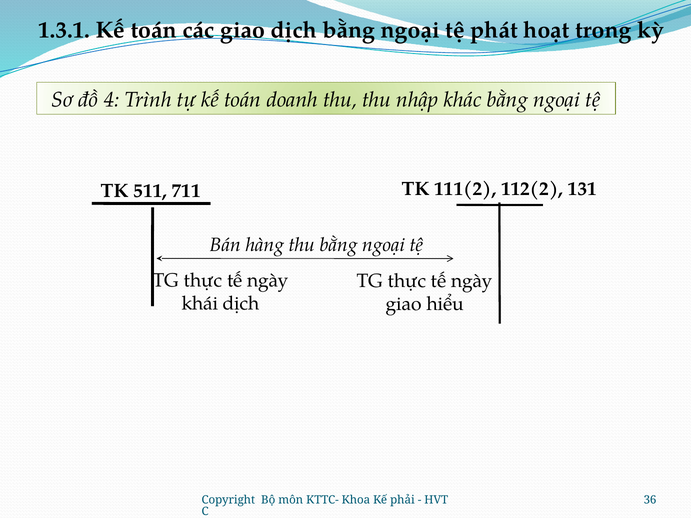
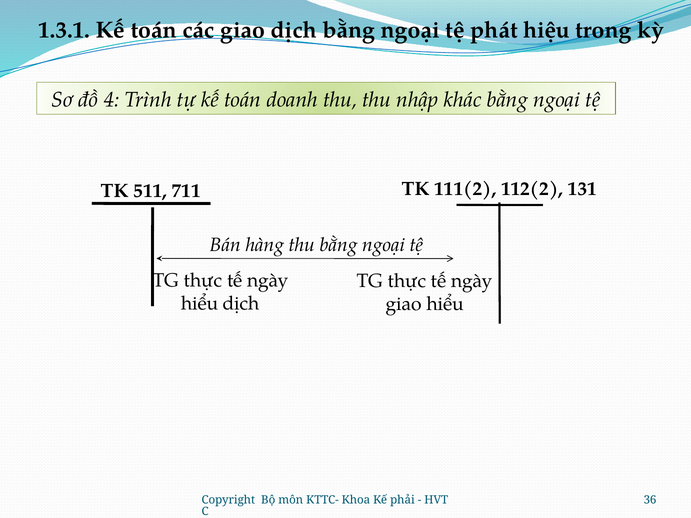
hoạt: hoạt -> hiệu (547, 30)
khái: khái -> hiểu (200, 304)
